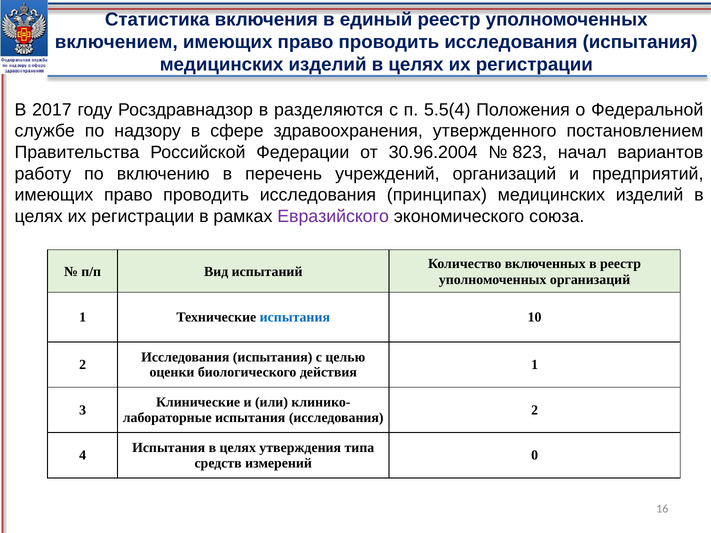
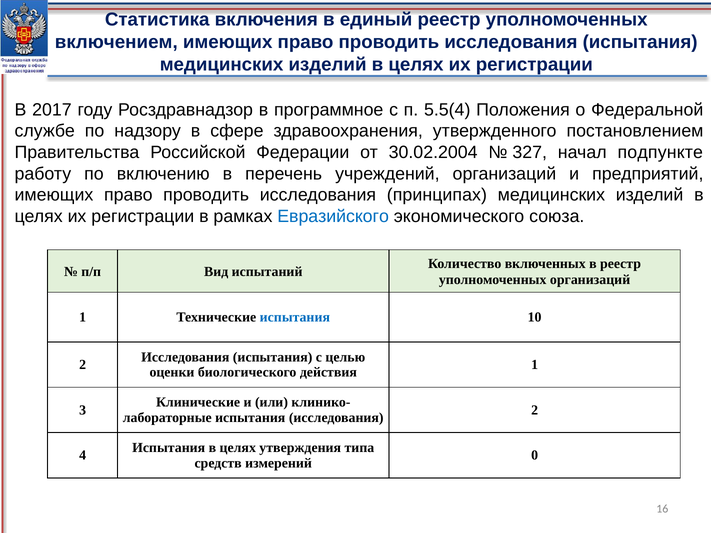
разделяются: разделяются -> программное (329, 110)
30.96.2004: 30.96.2004 -> 30.02.2004 (433, 152)
823: 823 -> 327 (530, 152)
вариантов: вариантов -> подпункте (660, 152)
Евразийского colour: purple -> blue (333, 216)
